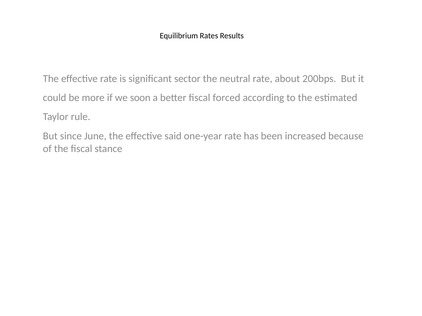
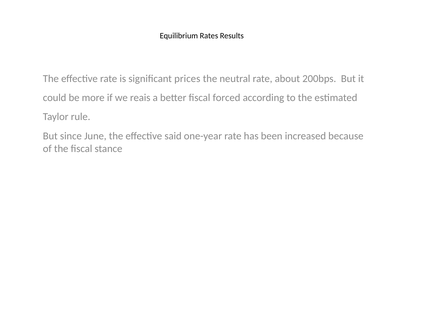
sector: sector -> prices (187, 79)
soon: soon -> reais (140, 98)
